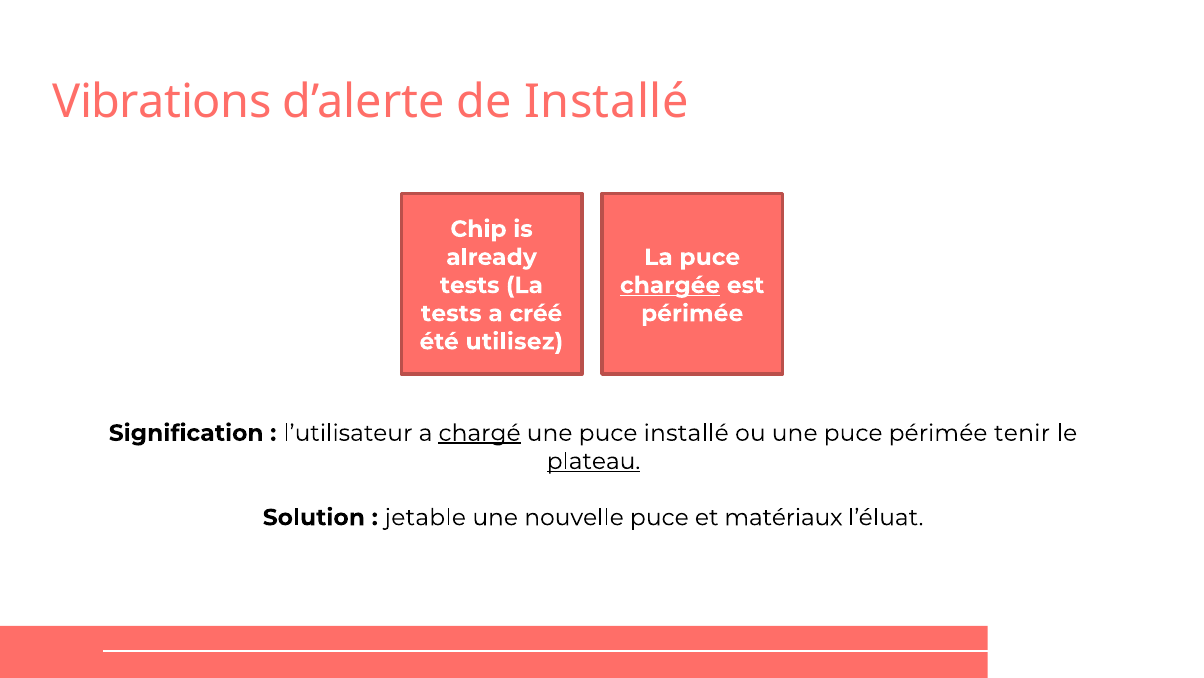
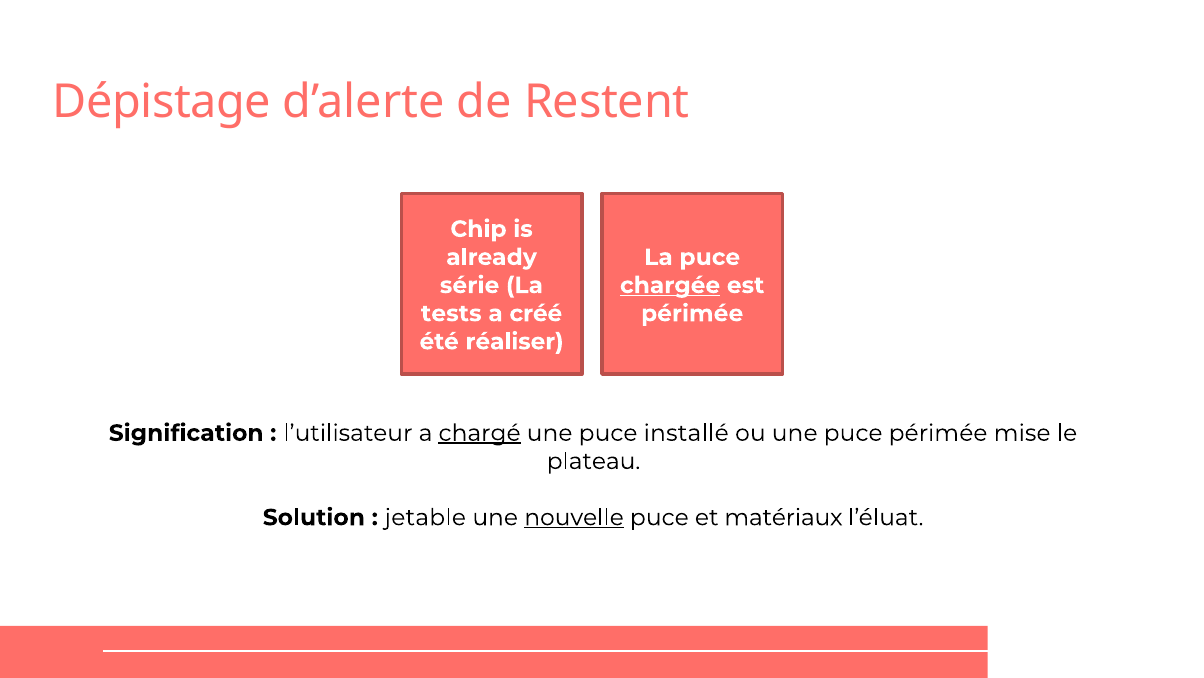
Vibrations: Vibrations -> Dépistage (162, 102)
de Installé: Installé -> Restent (607, 102)
tests: tests -> série (470, 285)
utilisez: utilisez -> réaliser (514, 341)
tenir: tenir -> mise (1022, 433)
plateau underline: present -> none (593, 461)
nouvelle underline: none -> present (574, 517)
